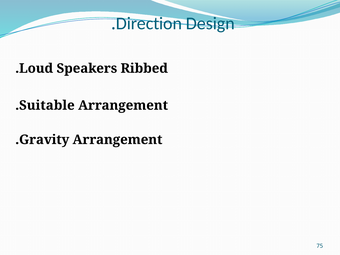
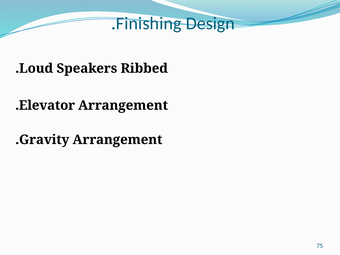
Direction: Direction -> Finishing (149, 23)
Suitable: Suitable -> Elevator (47, 105)
